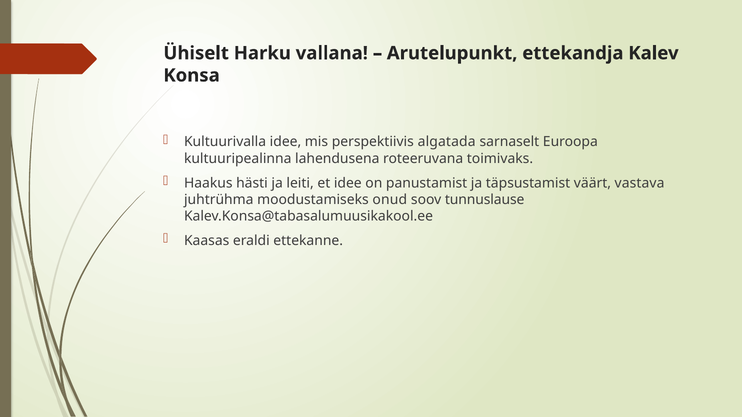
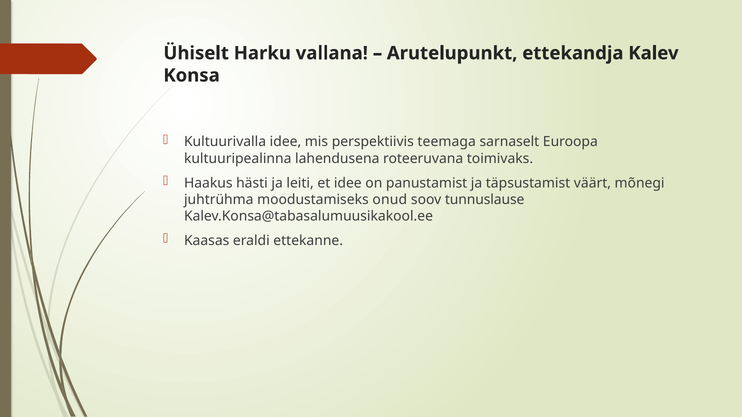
algatada: algatada -> teemaga (447, 142)
vastava: vastava -> mõnegi (640, 183)
